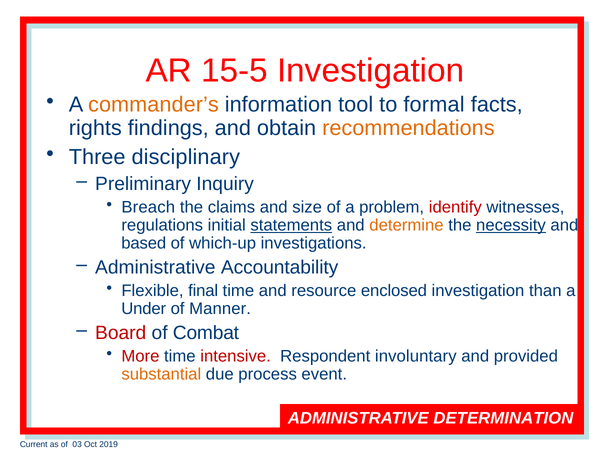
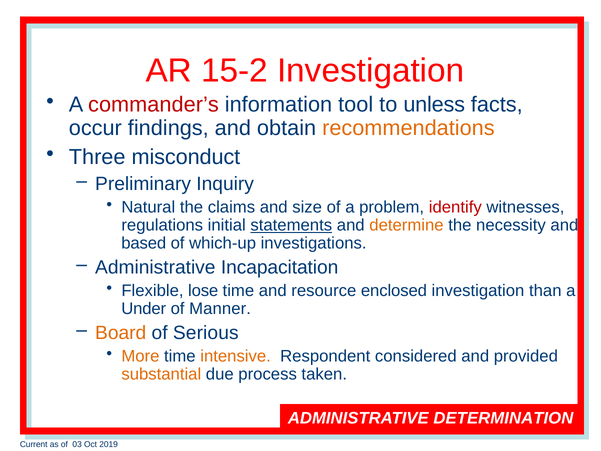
15-5: 15-5 -> 15-2 (235, 71)
commander’s colour: orange -> red (153, 105)
formal: formal -> unless (434, 105)
rights: rights -> occur (95, 128)
disciplinary: disciplinary -> misconduct (186, 157)
Breach: Breach -> Natural (148, 207)
necessity underline: present -> none (511, 225)
Accountability: Accountability -> Incapacitation (280, 267)
final: final -> lose (203, 291)
Board colour: red -> orange (121, 333)
Combat: Combat -> Serious (206, 333)
More colour: red -> orange (140, 356)
intensive colour: red -> orange (236, 356)
involuntary: involuntary -> considered (416, 356)
event: event -> taken (324, 374)
